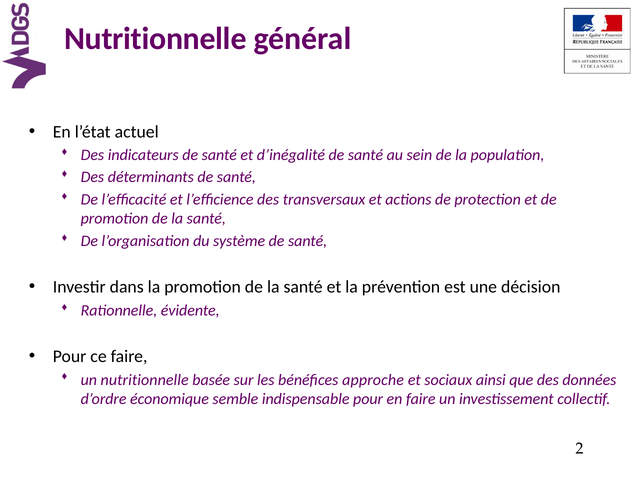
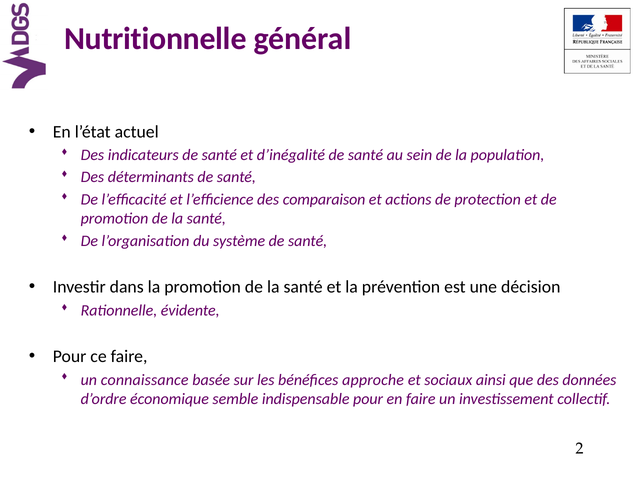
transversaux: transversaux -> comparaison (324, 199)
un nutritionnelle: nutritionnelle -> connaissance (145, 380)
